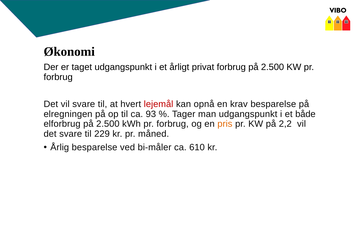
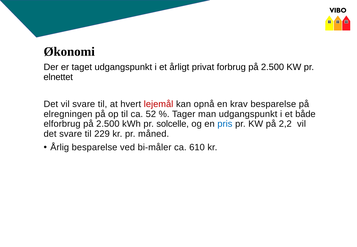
forbrug: forbrug -> elnettet (58, 77)
93: 93 -> 52 (151, 114)
kWh pr forbrug: forbrug -> solcelle (173, 124)
pris colour: orange -> blue (225, 124)
